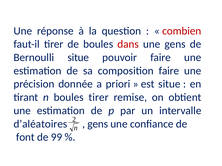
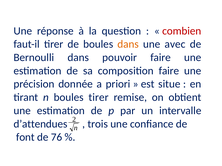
dans colour: red -> orange (128, 44)
une gens: gens -> avec (175, 44)
Bernoulli situe: situe -> dans (78, 58)
d’aléatoires: d’aléatoires -> d’attendues (40, 124)
gens: gens -> trois (98, 124)
99: 99 -> 76 (57, 138)
